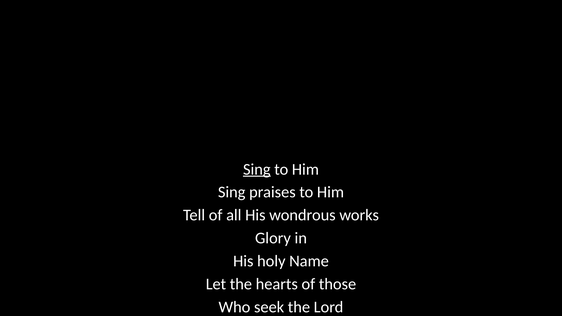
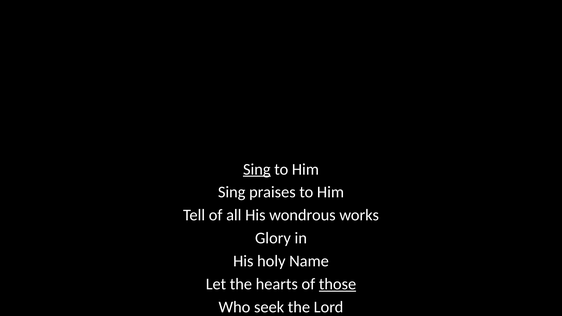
those underline: none -> present (338, 284)
